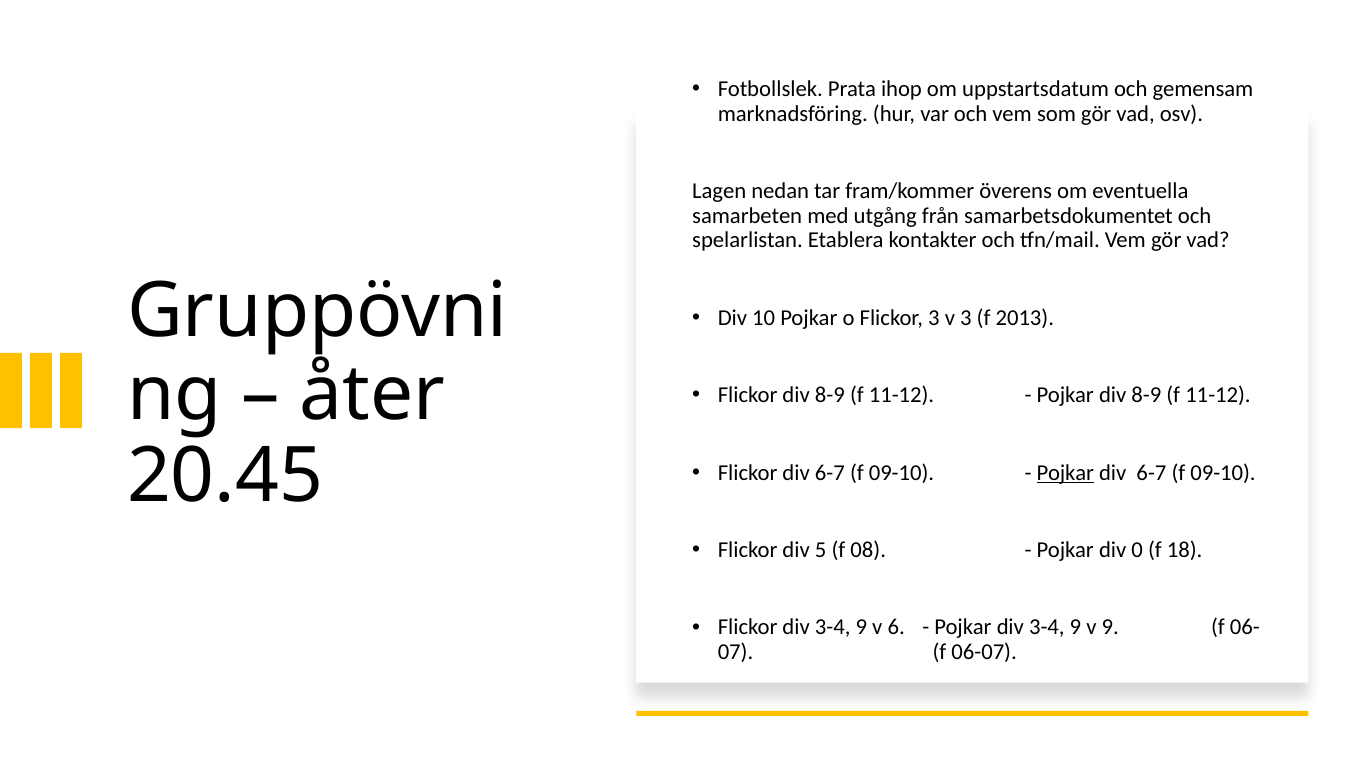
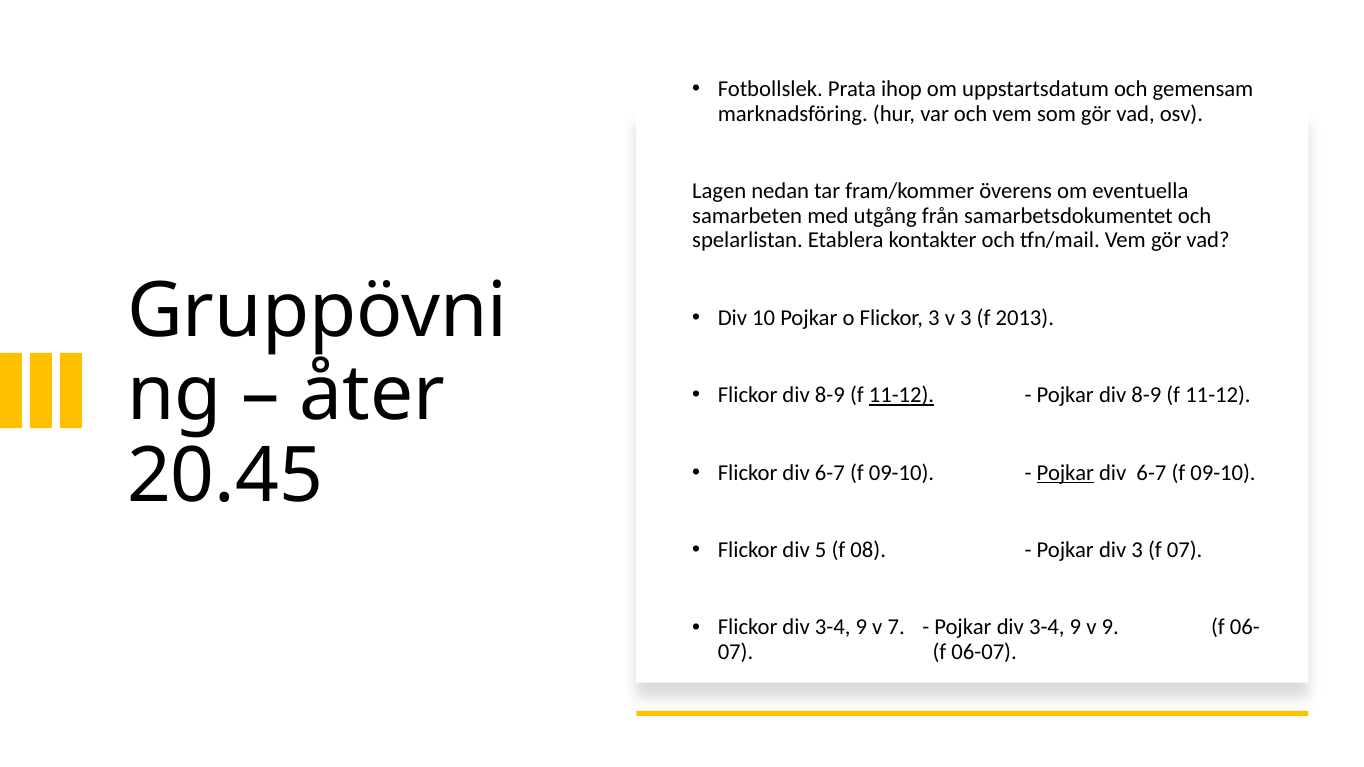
11-12 underline: none -> present (902, 395)
div 0: 0 -> 3 (1137, 550)
f 18: 18 -> 07 (1185, 550)
6: 6 -> 7 (896, 628)
